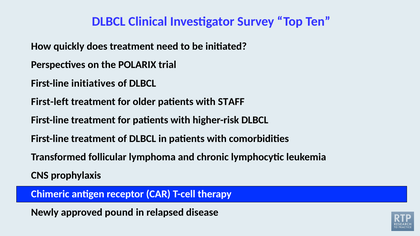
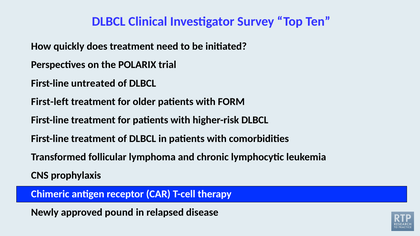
initiatives: initiatives -> untreated (93, 83)
STAFF: STAFF -> FORM (231, 102)
